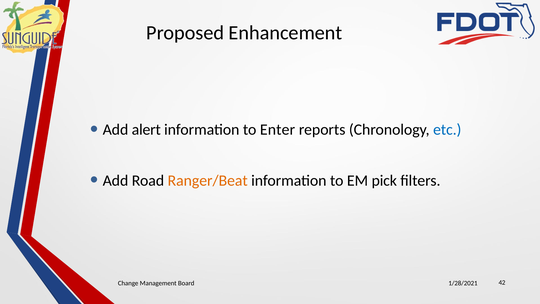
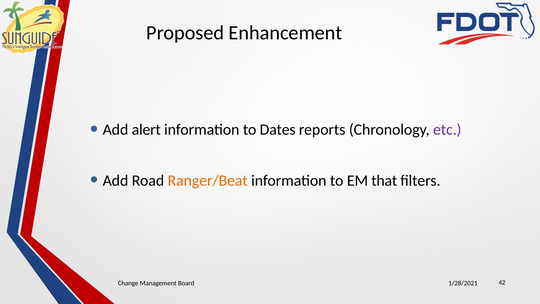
Enter: Enter -> Dates (278, 130)
etc colour: blue -> purple (447, 130)
pick: pick -> that (384, 180)
